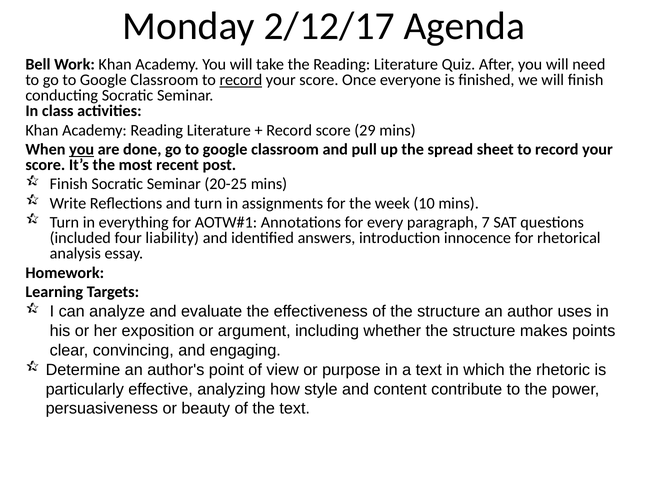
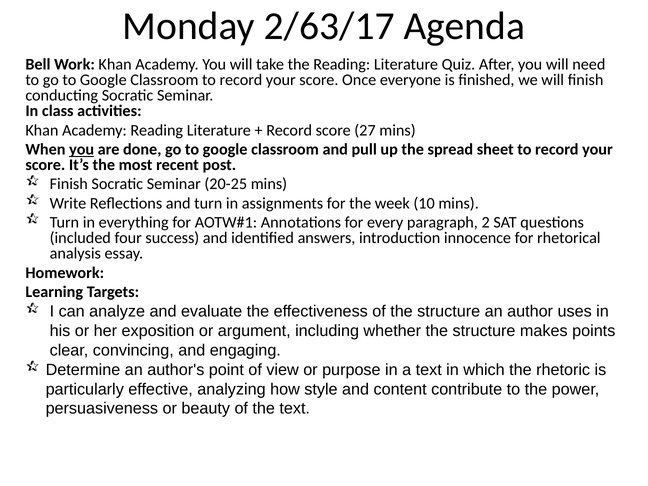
2/12/17: 2/12/17 -> 2/63/17 (329, 26)
record underline: present -> none (241, 80)
29: 29 -> 27 (365, 130)
7: 7 -> 2 (486, 222)
liability: liability -> success (172, 238)
